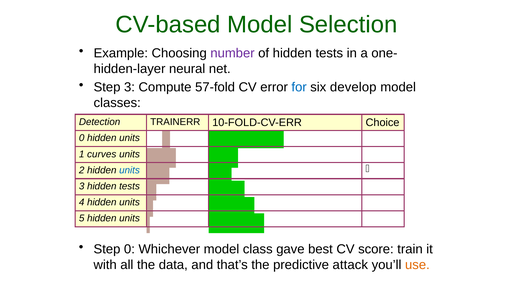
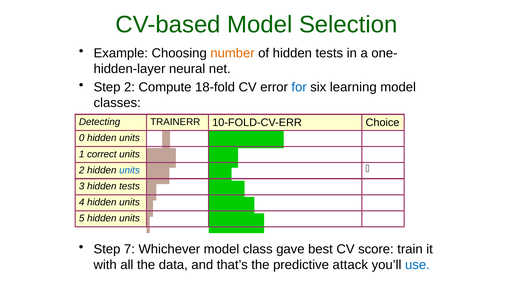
number colour: purple -> orange (232, 53)
Step 3: 3 -> 2 (129, 87)
57-fold: 57-fold -> 18-fold (215, 87)
develop: develop -> learning (353, 87)
Detection: Detection -> Detecting (100, 122)
curves: curves -> correct (102, 154)
Step 0: 0 -> 7 (129, 249)
use colour: orange -> blue (417, 264)
